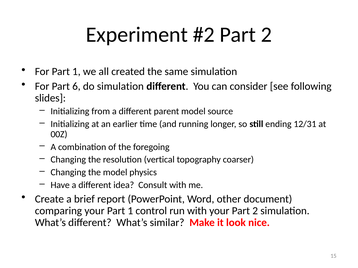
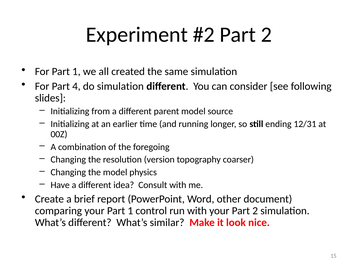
6: 6 -> 4 (76, 86)
vertical: vertical -> version (159, 160)
